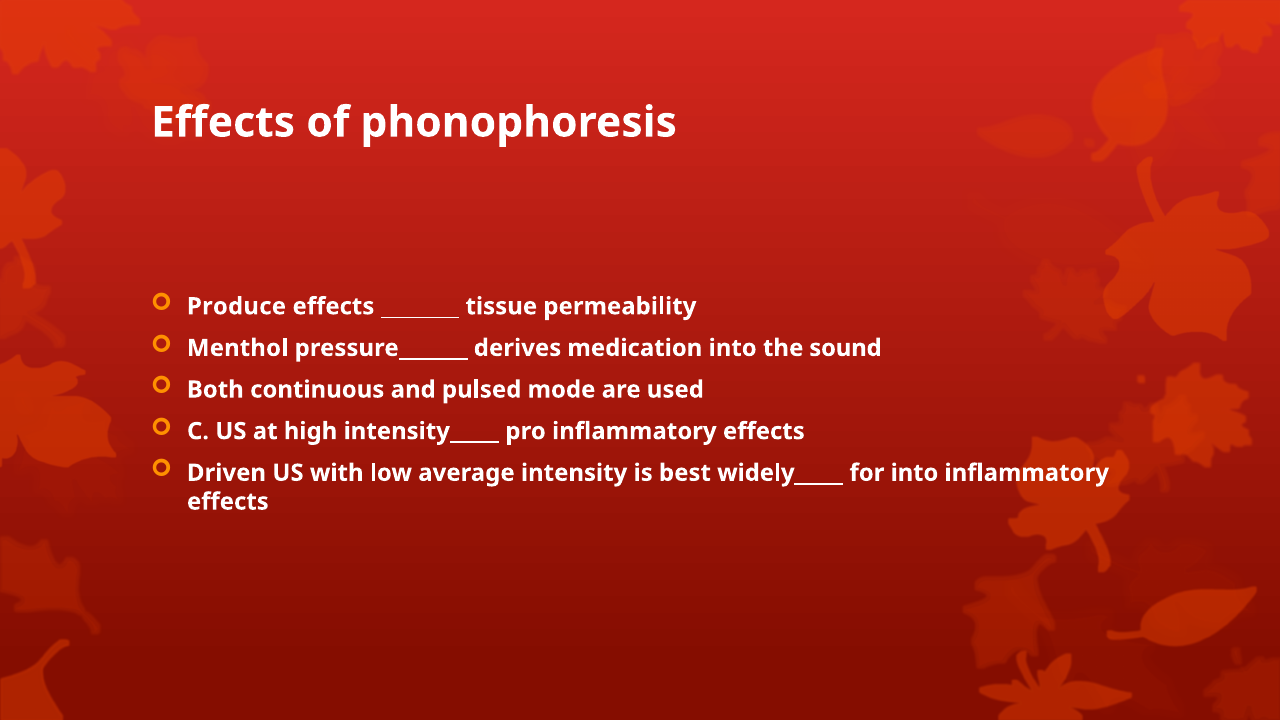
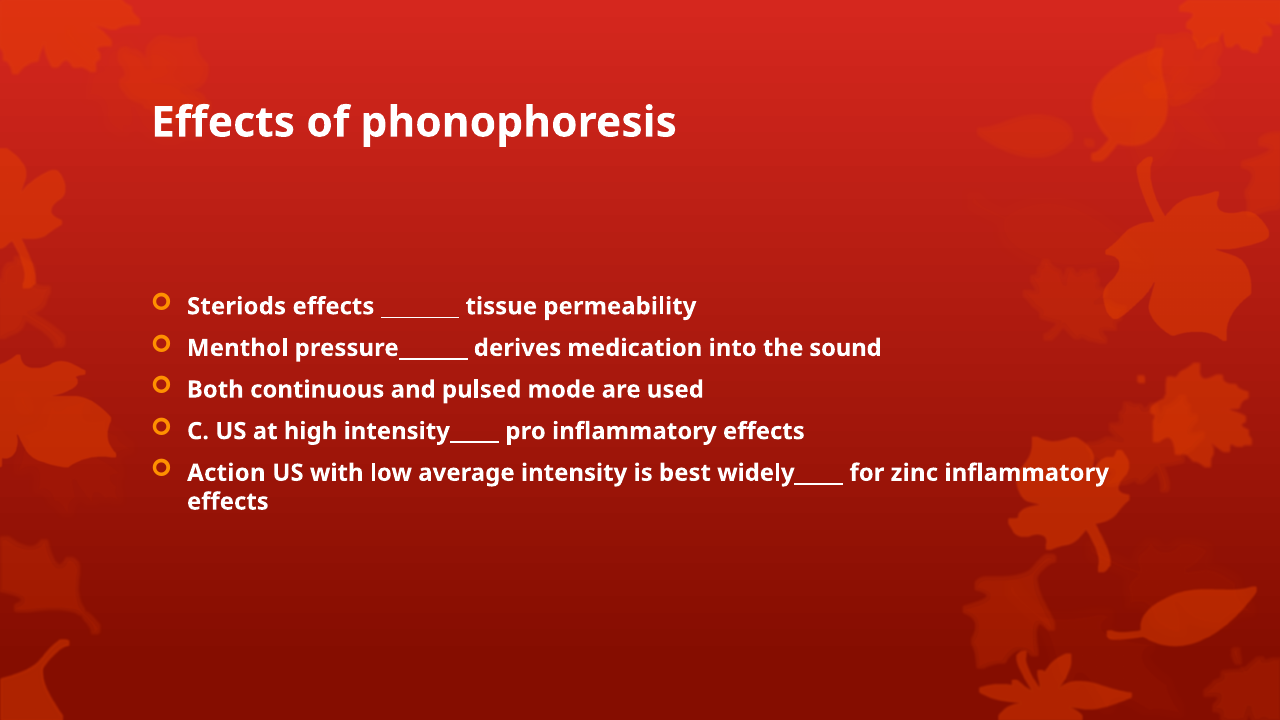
Produce: Produce -> Steriods (236, 306)
Driven: Driven -> Action (226, 473)
for into: into -> zinc (914, 473)
